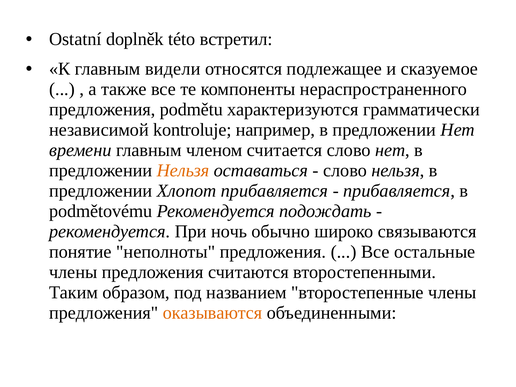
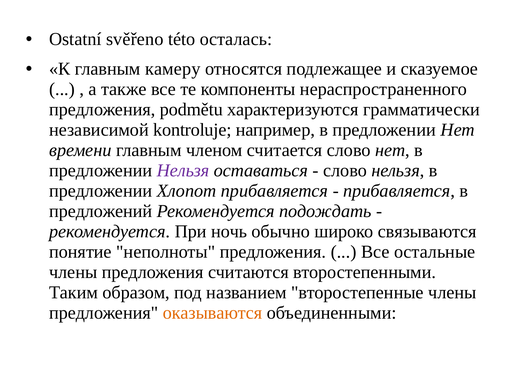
doplněk: doplněk -> svěřeno (135, 39)
встретил: встретил -> осталась (236, 39)
видели: видели -> камеру (173, 69)
Нельзя colour: orange -> purple (183, 171)
podmětovému: podmětovému -> предложений (101, 211)
